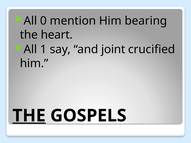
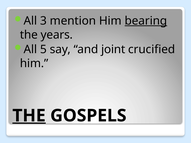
0: 0 -> 3 (43, 21)
bearing underline: none -> present (146, 21)
heart: heart -> years (57, 35)
1: 1 -> 5 (43, 49)
